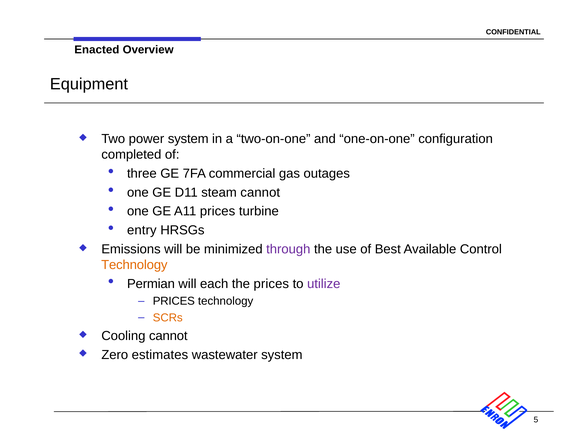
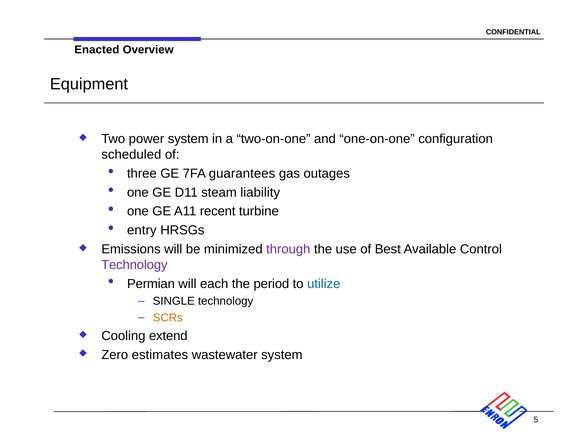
completed: completed -> scheduled (131, 155)
commercial: commercial -> guarantees (242, 174)
steam cannot: cannot -> liability (260, 192)
A11 prices: prices -> recent (218, 211)
Technology colour: orange -> purple (134, 265)
the prices: prices -> period (271, 284)
utilize colour: purple -> blue (324, 284)
PRICES: PRICES -> SINGLE (174, 301)
Cooling cannot: cannot -> extend (168, 336)
